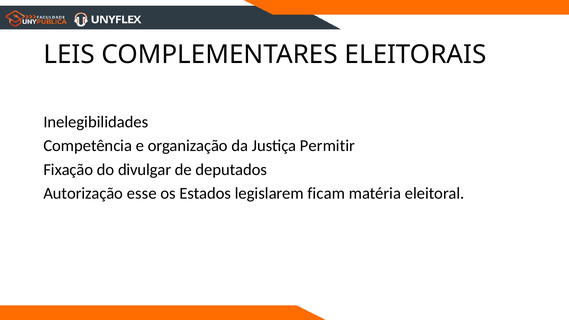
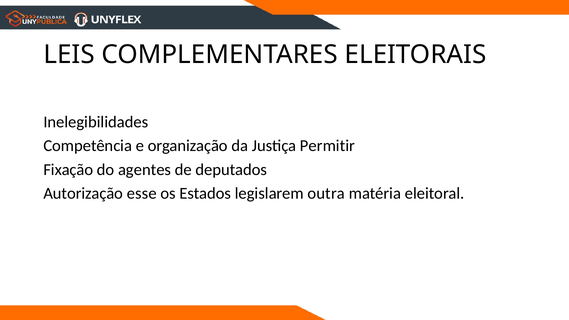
divulgar: divulgar -> agentes (145, 170)
ficam: ficam -> outra (326, 193)
